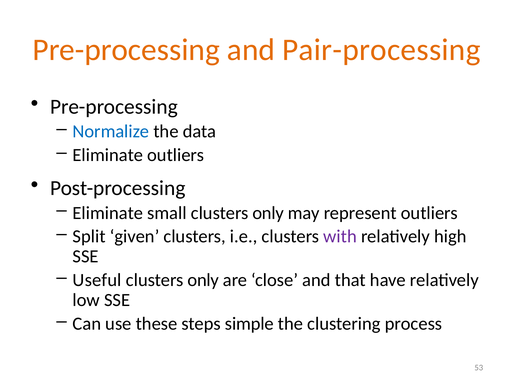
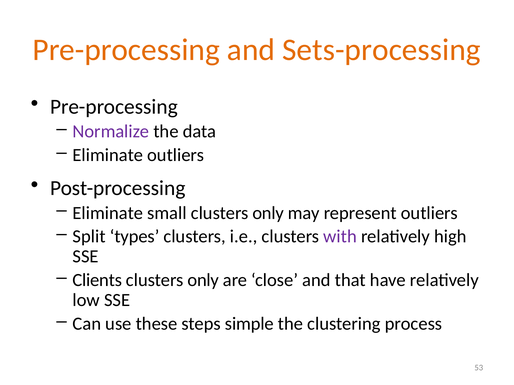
Pair-processing: Pair-processing -> Sets-processing (381, 50)
Normalize colour: blue -> purple (111, 132)
given: given -> types (135, 237)
Useful: Useful -> Clients (97, 281)
